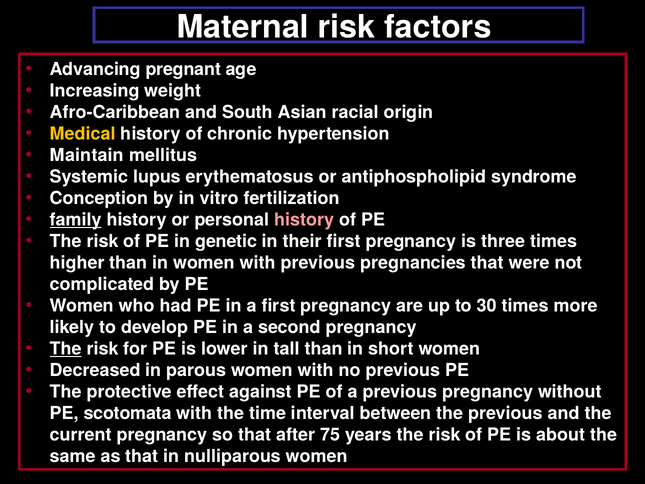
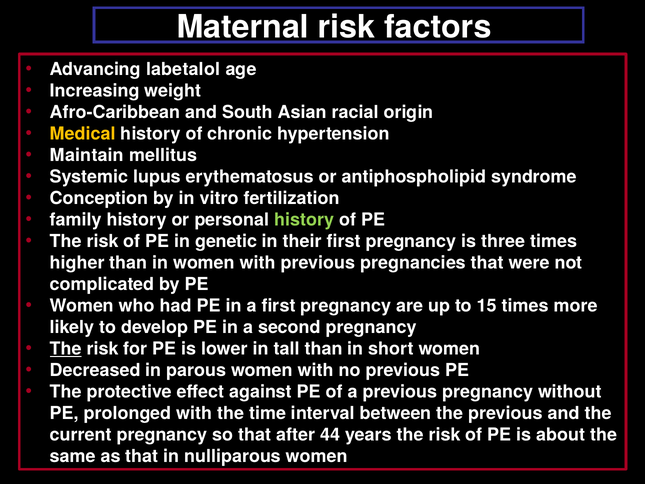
pregnant: pregnant -> labetalol (183, 69)
family underline: present -> none (76, 220)
history colour: pink -> light green (304, 220)
30: 30 -> 15 (487, 306)
scotomata: scotomata -> prolonged (128, 413)
75: 75 -> 44 (330, 435)
